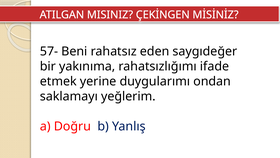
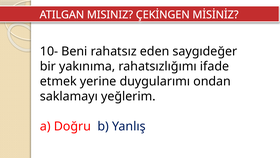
57-: 57- -> 10- (49, 51)
